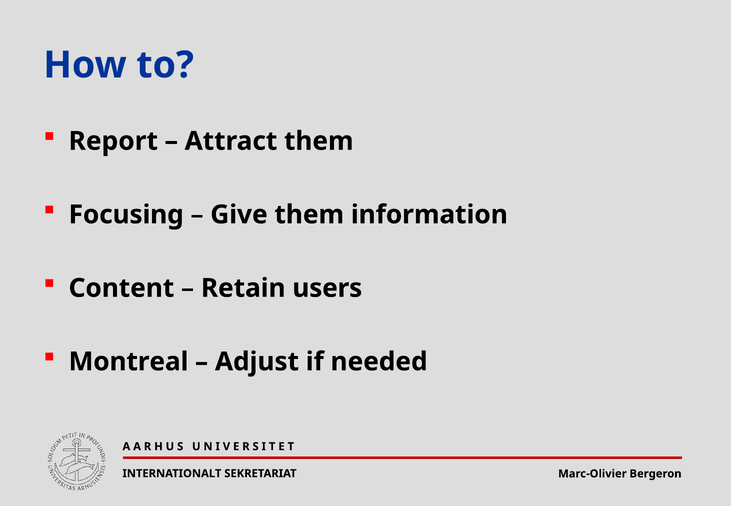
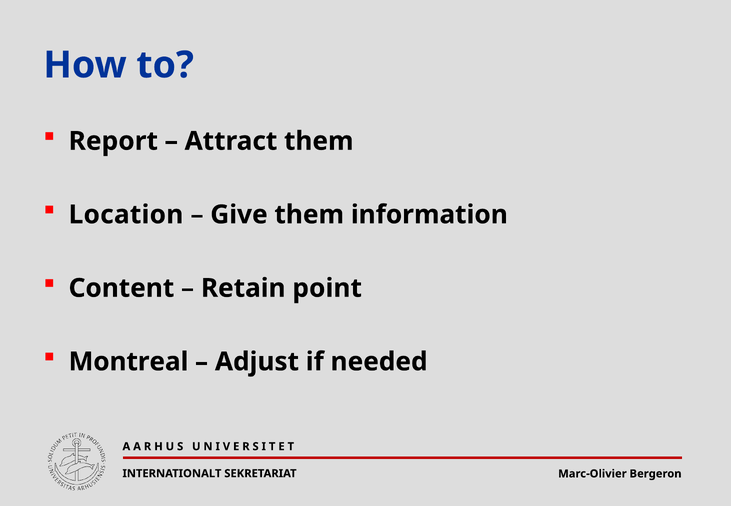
Focusing: Focusing -> Location (126, 215)
users: users -> point (327, 288)
